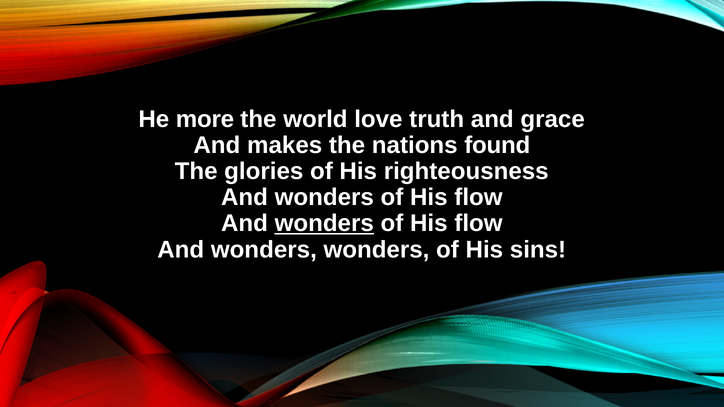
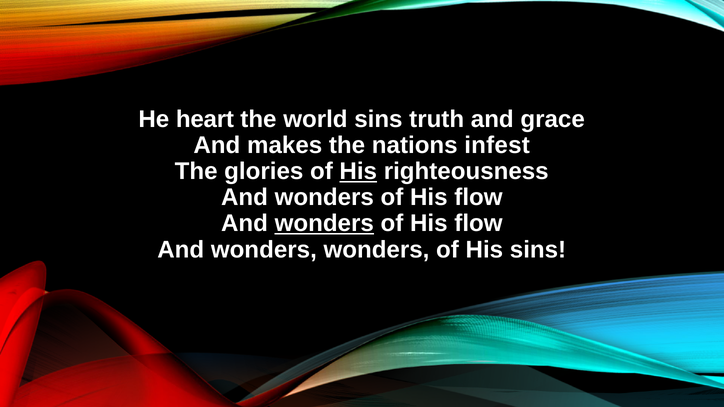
more: more -> heart (205, 119)
world love: love -> sins (378, 119)
found: found -> infest (497, 145)
His underline: none -> present (358, 172)
